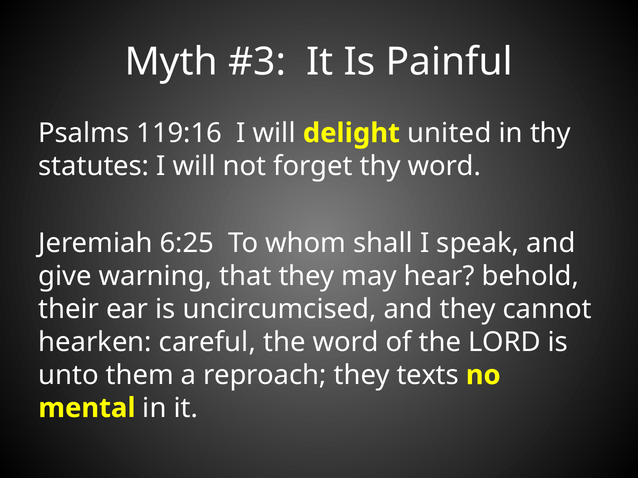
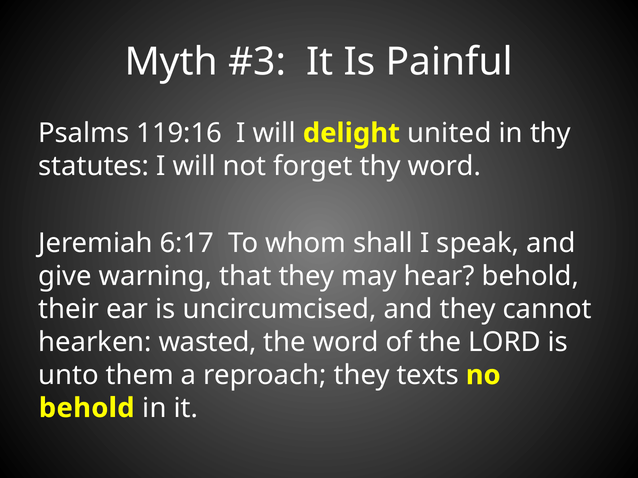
6:25: 6:25 -> 6:17 (187, 244)
careful: careful -> wasted (208, 342)
mental: mental -> behold (87, 408)
